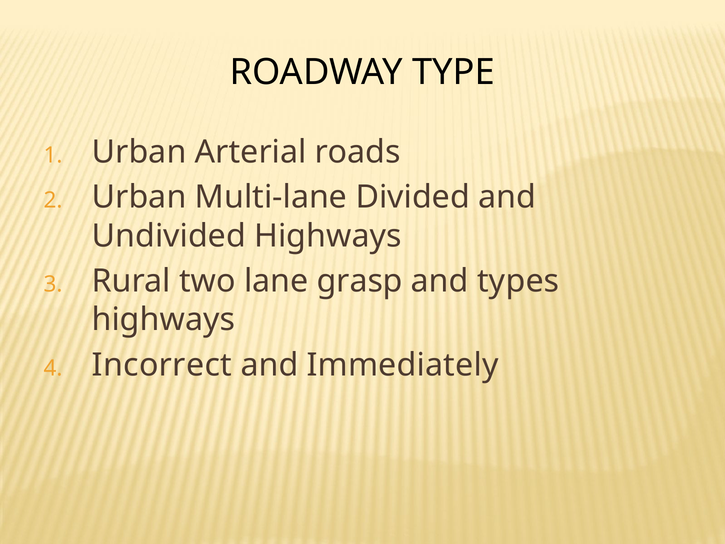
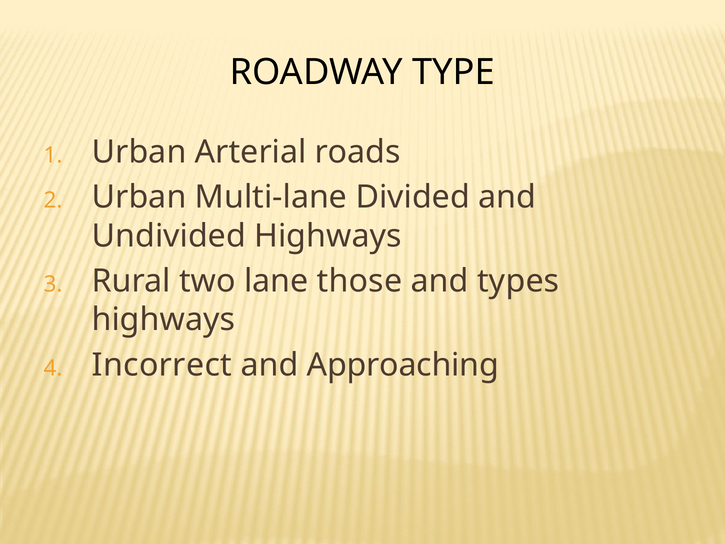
grasp: grasp -> those (360, 281)
Immediately: Immediately -> Approaching (403, 365)
